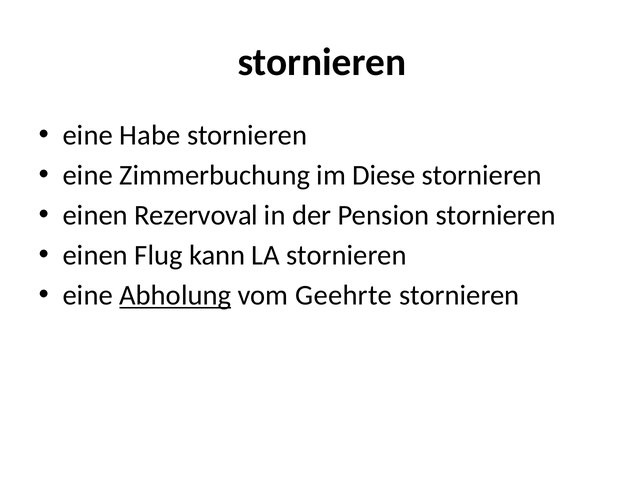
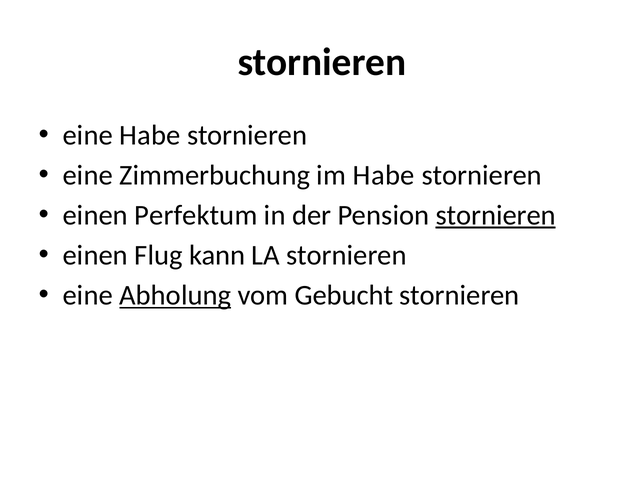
im Diese: Diese -> Habe (384, 175)
Rezervoval: Rezervoval -> Perfektum (196, 215)
stornieren underline: none -> present (496, 215)
Geehrte: Geehrte -> Gebucht (344, 295)
